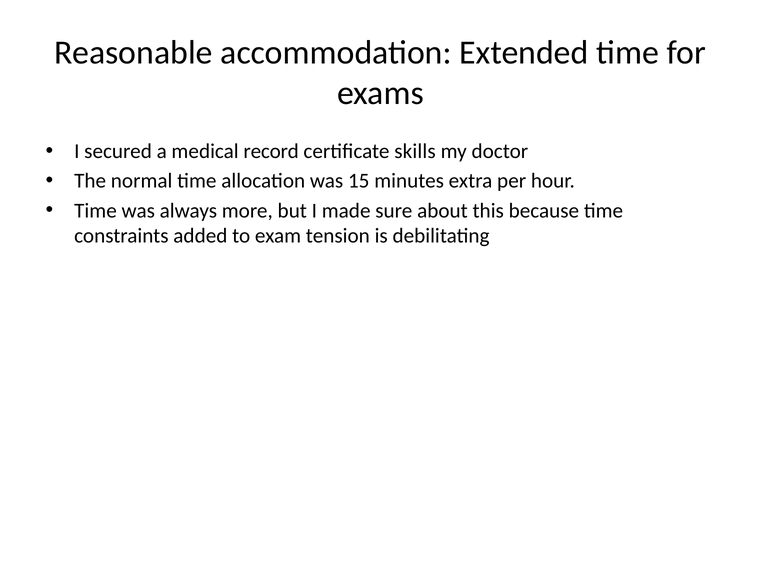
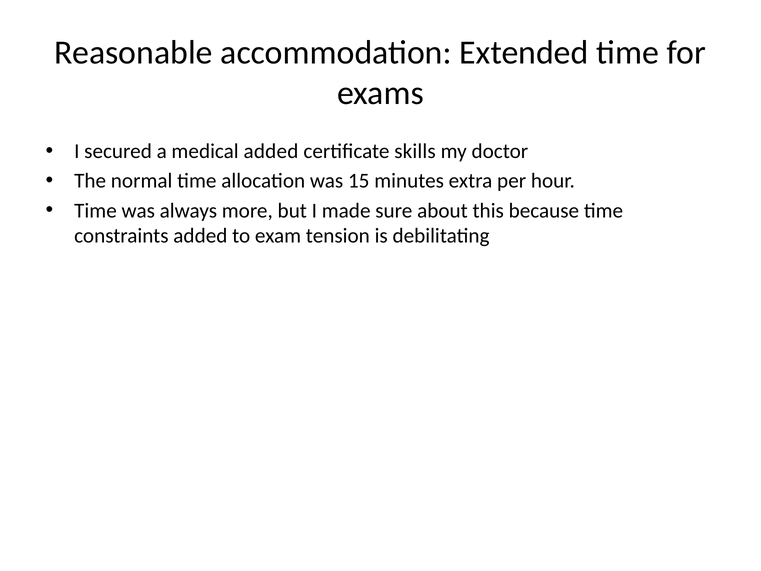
medical record: record -> added (271, 151)
